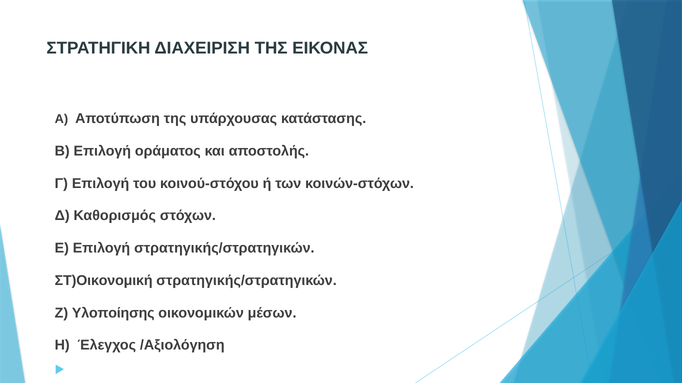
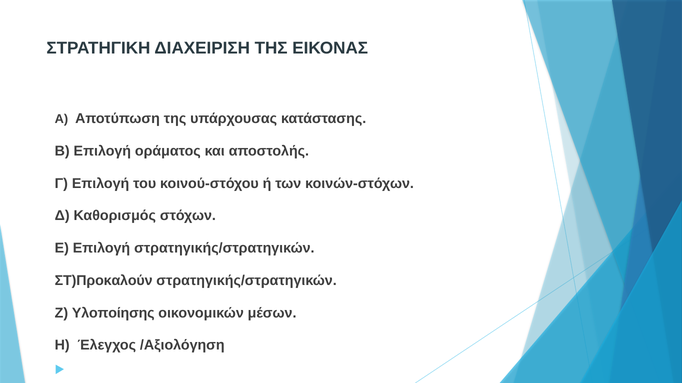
ΣΤ)Οικονομική: ΣΤ)Οικονομική -> ΣΤ)Προκαλούν (104, 281)
